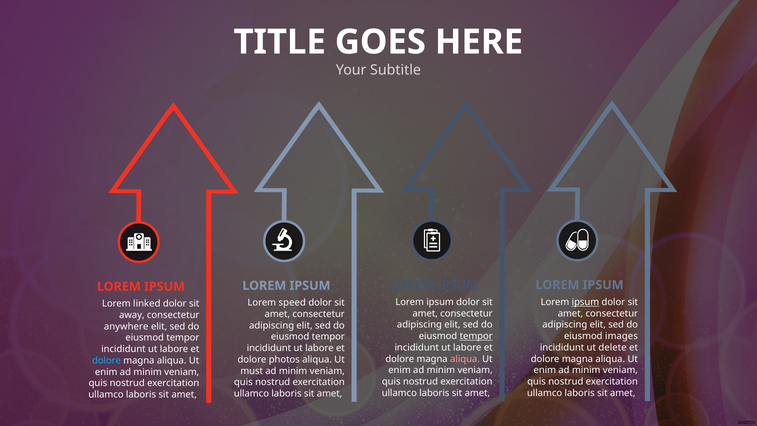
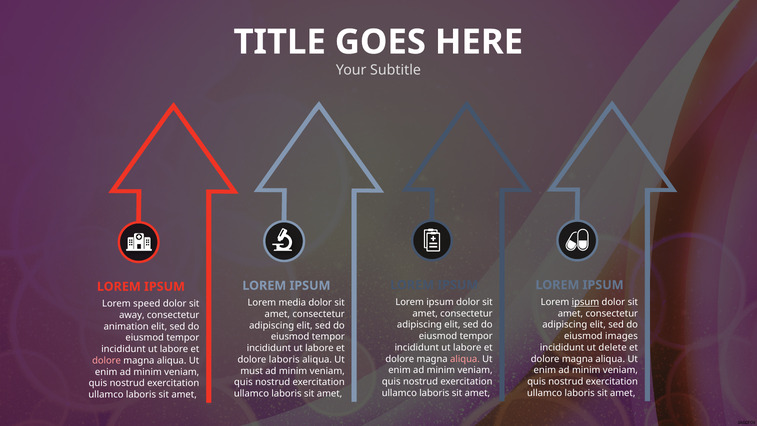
speed: speed -> media (292, 303)
linked: linked -> speed (147, 304)
anywhere: anywhere -> animation (126, 326)
tempor underline: present -> none (476, 336)
dolore photos: photos -> laboris (284, 359)
dolore colour: light blue -> pink (107, 360)
